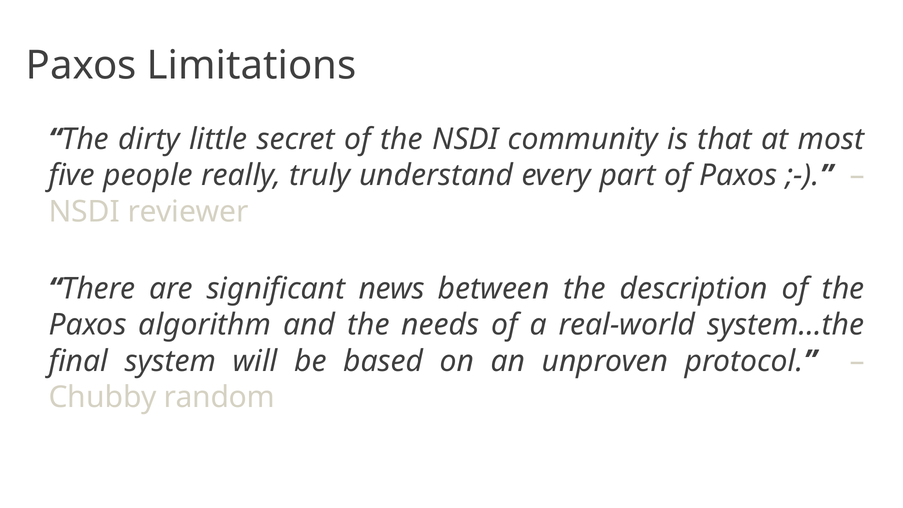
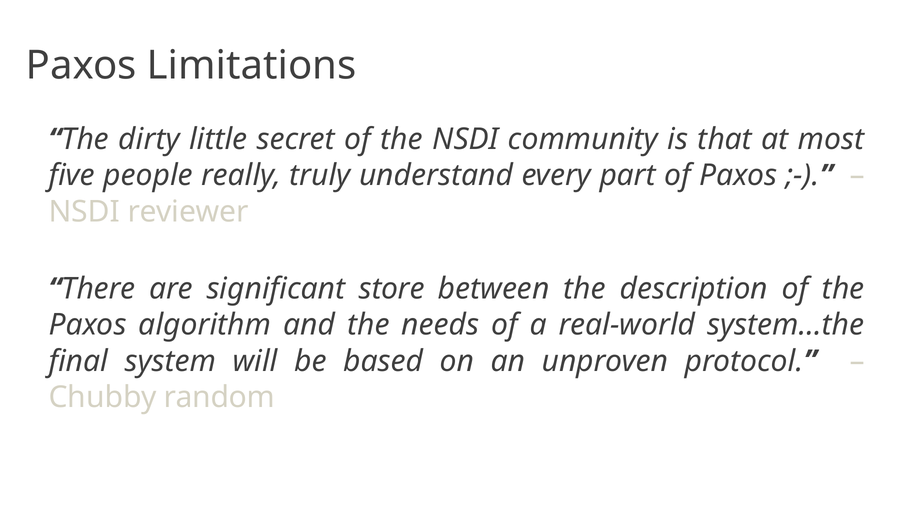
news: news -> store (392, 289)
